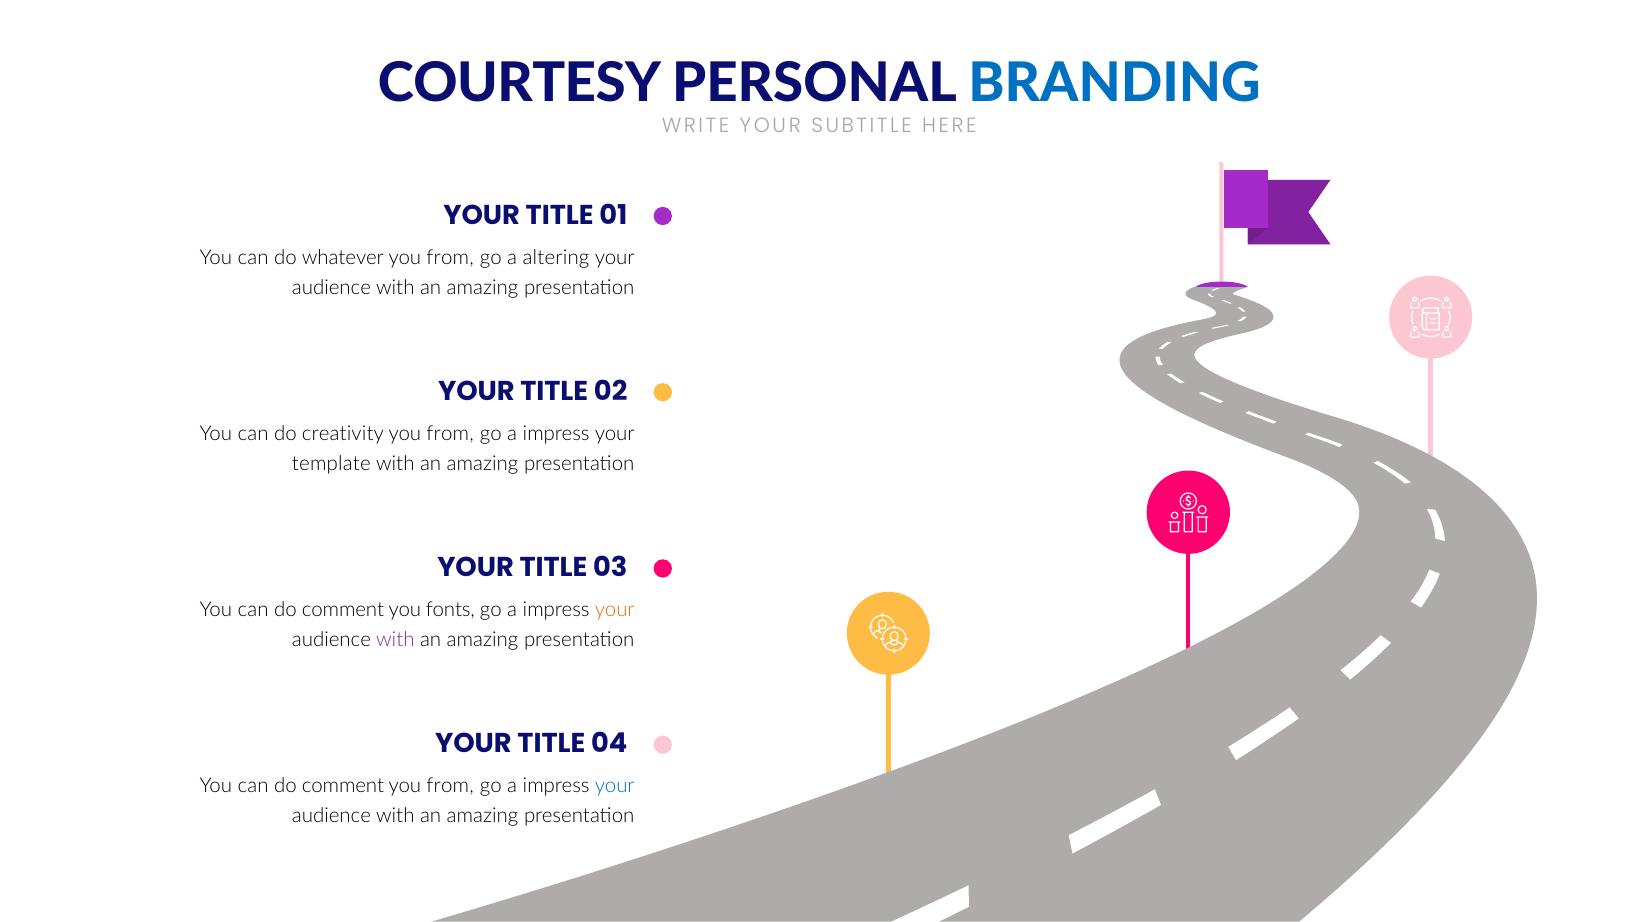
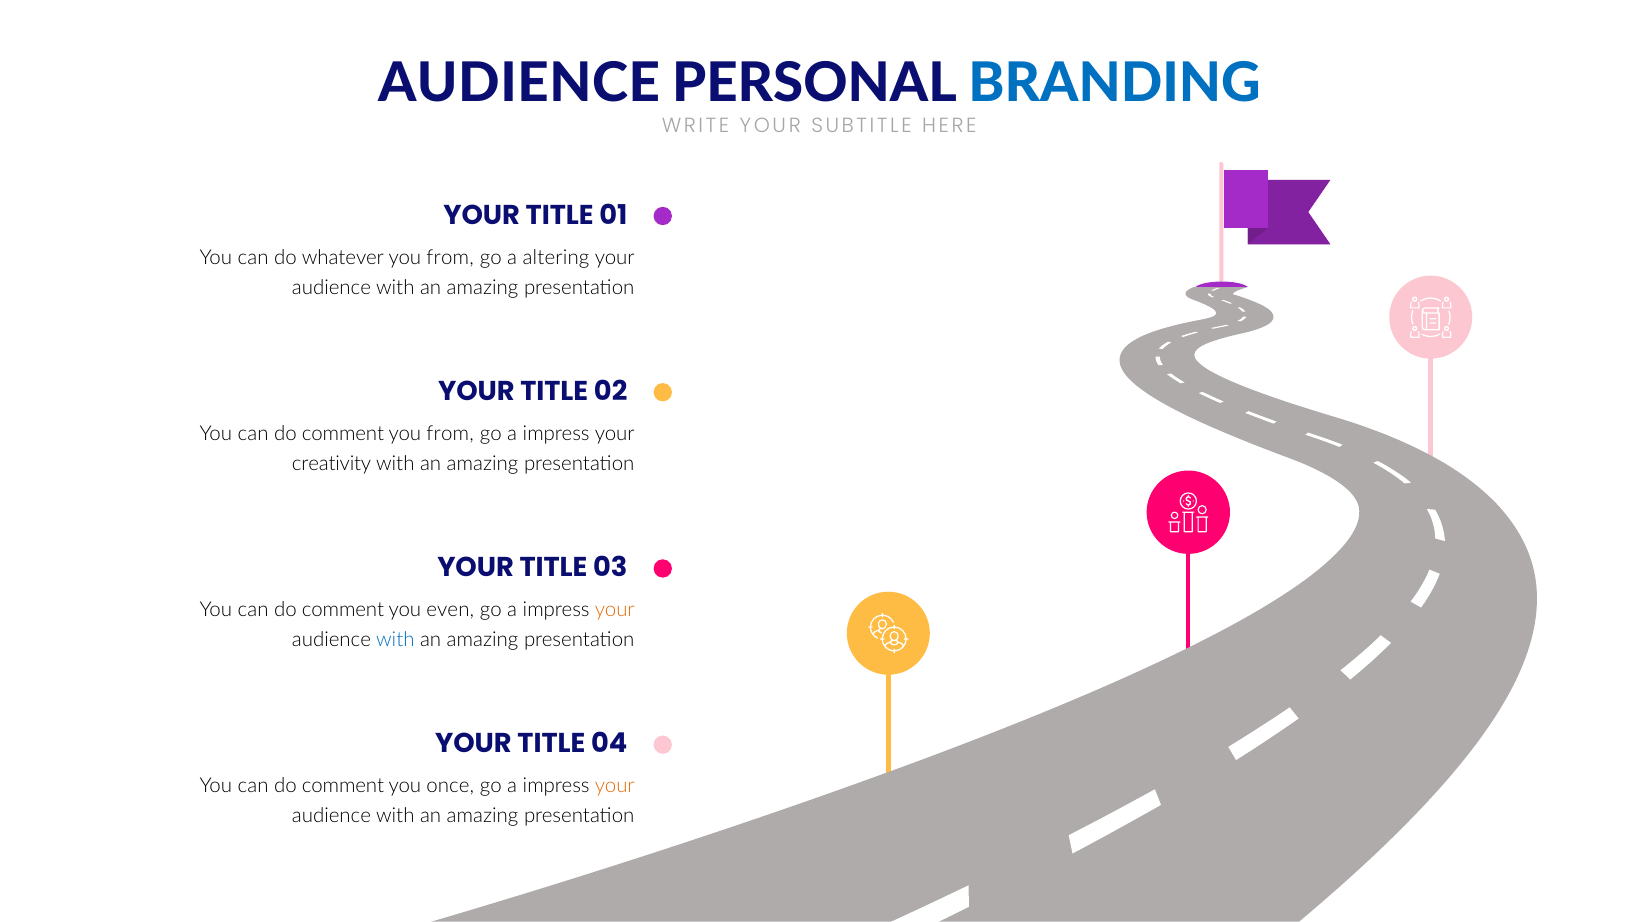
COURTESY: COURTESY -> AUDIENCE (519, 84)
creativity: creativity -> comment (343, 434)
template: template -> creativity (332, 464)
fonts: fonts -> even (450, 610)
with colour: purple -> blue (395, 640)
from: from -> once (450, 786)
your colour: blue -> orange (615, 786)
